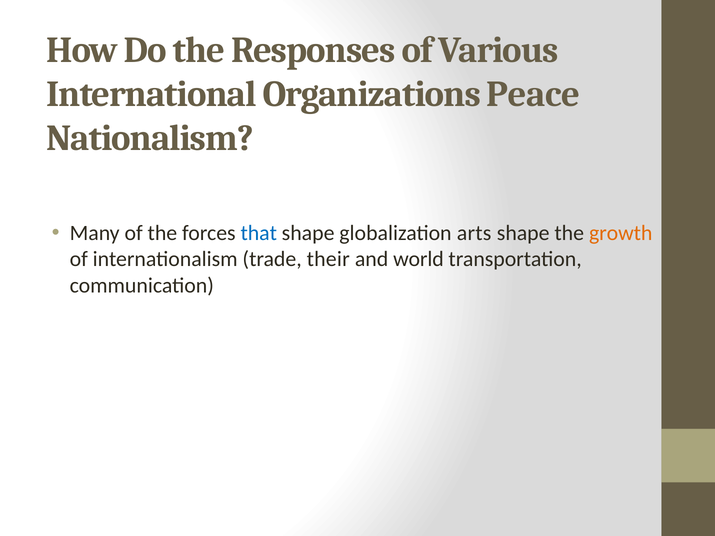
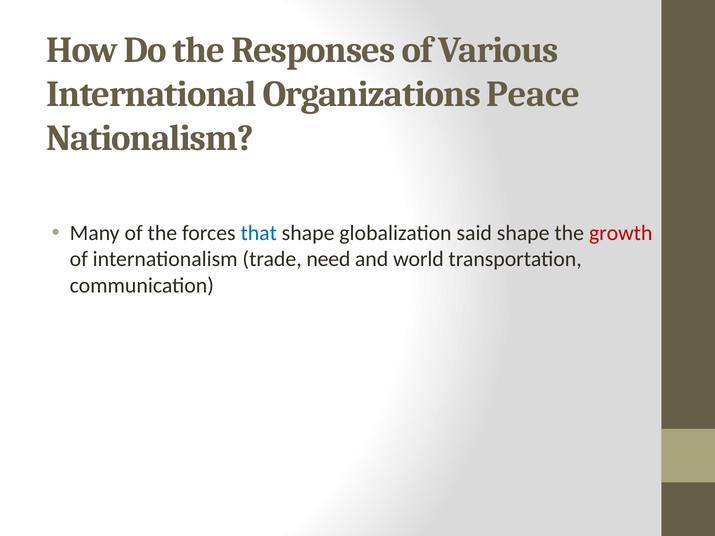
arts: arts -> said (474, 233)
growth colour: orange -> red (621, 233)
their: their -> need (328, 259)
